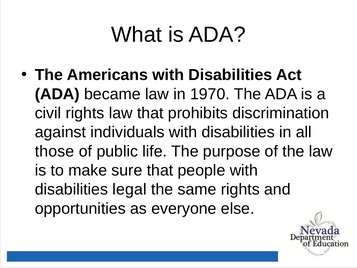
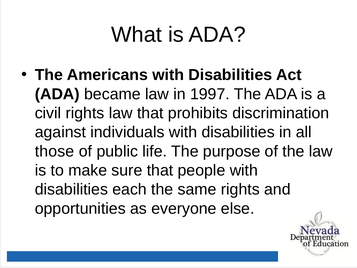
1970: 1970 -> 1997 (210, 94)
legal: legal -> each (130, 189)
